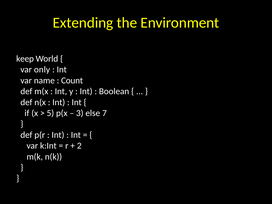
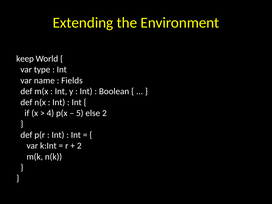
only: only -> type (42, 70)
Count: Count -> Fields (72, 80)
5: 5 -> 4 (50, 113)
3: 3 -> 5 (80, 113)
else 7: 7 -> 2 (104, 113)
